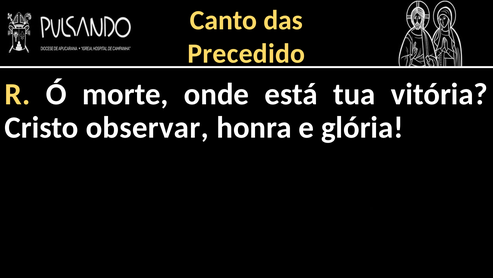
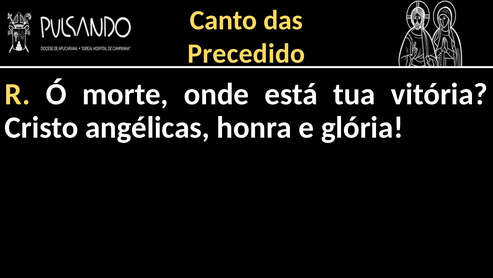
observar: observar -> angélicas (147, 127)
